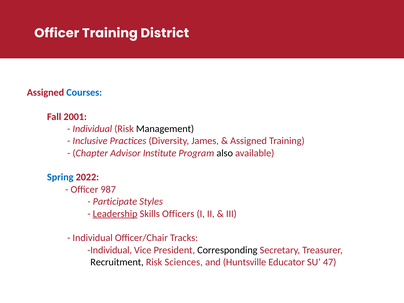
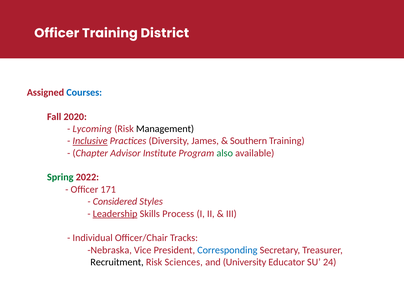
2001: 2001 -> 2020 (75, 117)
Individual: Individual -> Lycoming (92, 129)
Inclusive underline: none -> present (90, 141)
Assigned: Assigned -> Southern (249, 141)
also colour: black -> green (225, 153)
Spring colour: blue -> green (60, 177)
987: 987 -> 171 (108, 189)
Participate: Participate -> Considered (115, 202)
Officers: Officers -> Process (178, 214)
Individual: Individual -> Nebraska (110, 250)
Corresponding colour: black -> blue (227, 250)
Huntsville: Huntsville -> University (245, 262)
47: 47 -> 24 (330, 262)
